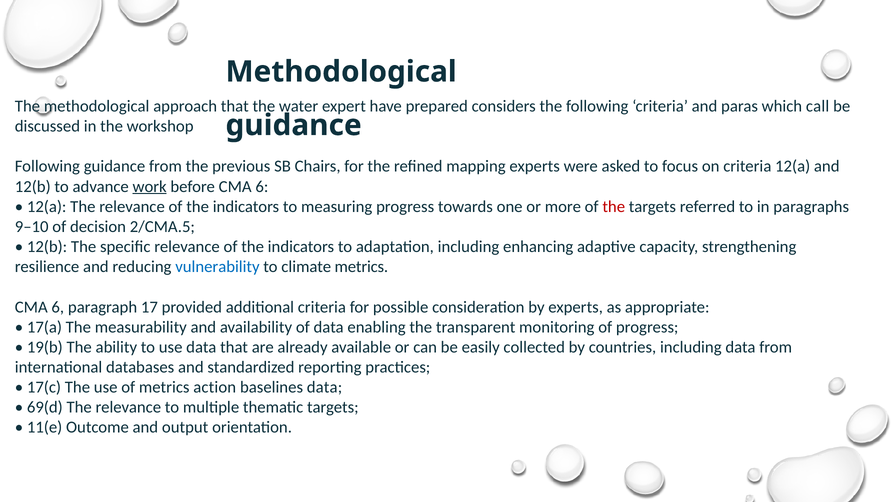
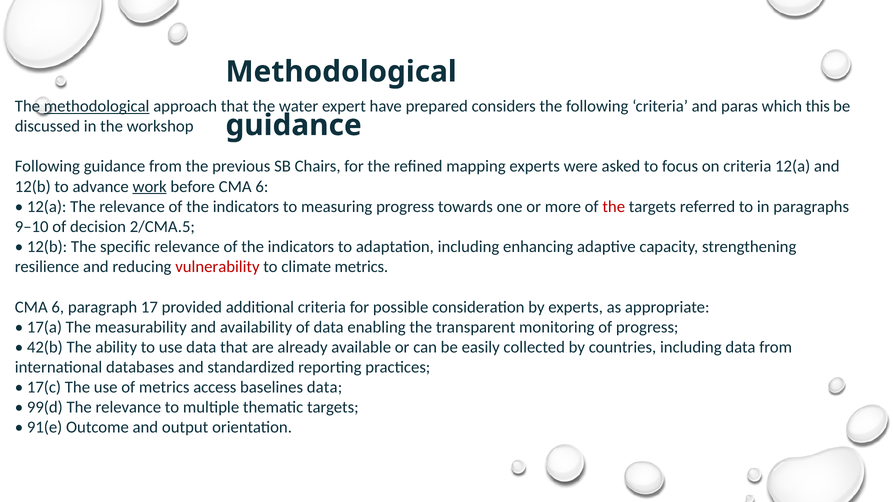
methodological underline: none -> present (97, 106)
call: call -> this (818, 106)
vulnerability colour: blue -> red (217, 267)
19(b: 19(b -> 42(b (45, 347)
action: action -> access (215, 388)
69(d: 69(d -> 99(d (45, 408)
11(e: 11(e -> 91(e (45, 428)
